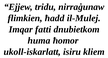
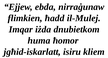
tridu: tridu -> ebda (45, 7)
fatti: fatti -> iżda (43, 29)
ukoll-iskarlatt: ukoll-iskarlatt -> jgħid-iskarlatt (32, 52)
